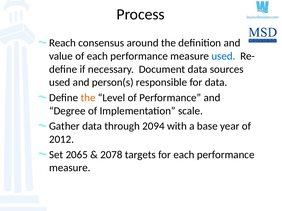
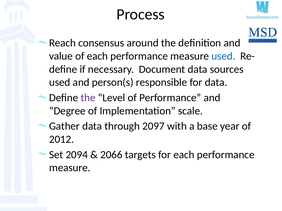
the colour: orange -> purple (88, 98)
2094: 2094 -> 2097 (153, 126)
2065: 2065 -> 2094 (77, 155)
2078: 2078 -> 2066 (111, 155)
